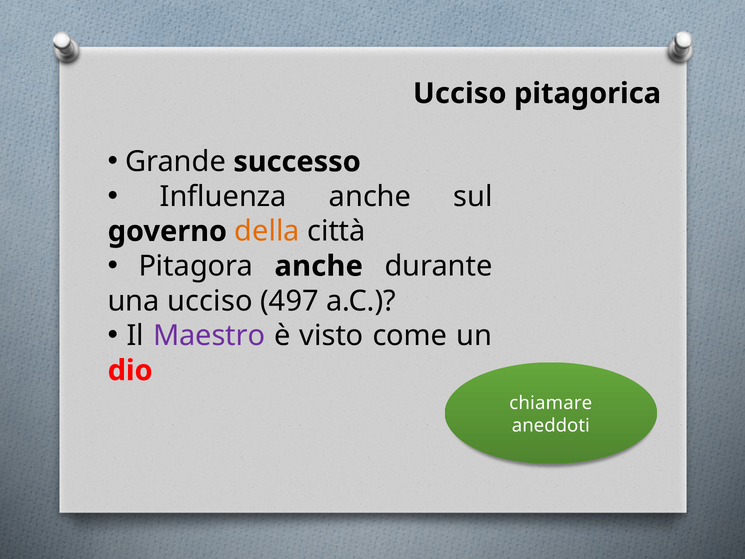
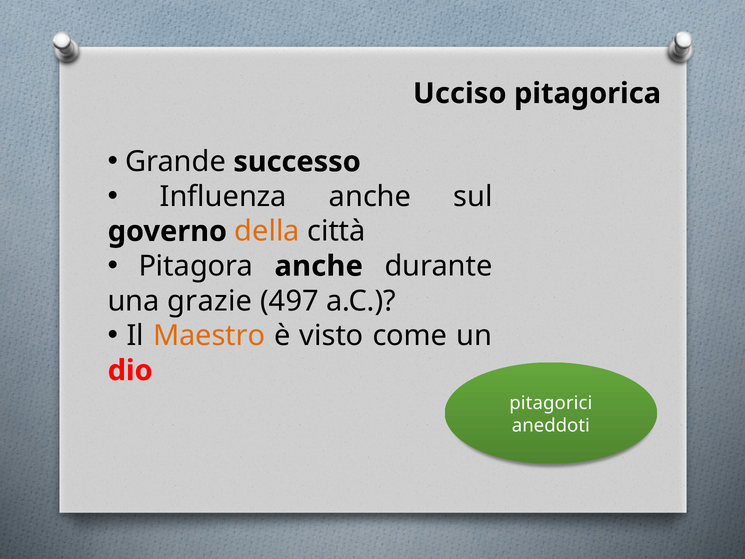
una ucciso: ucciso -> grazie (210, 301)
Maestro colour: purple -> orange (209, 336)
chiamare: chiamare -> pitagorici (551, 403)
